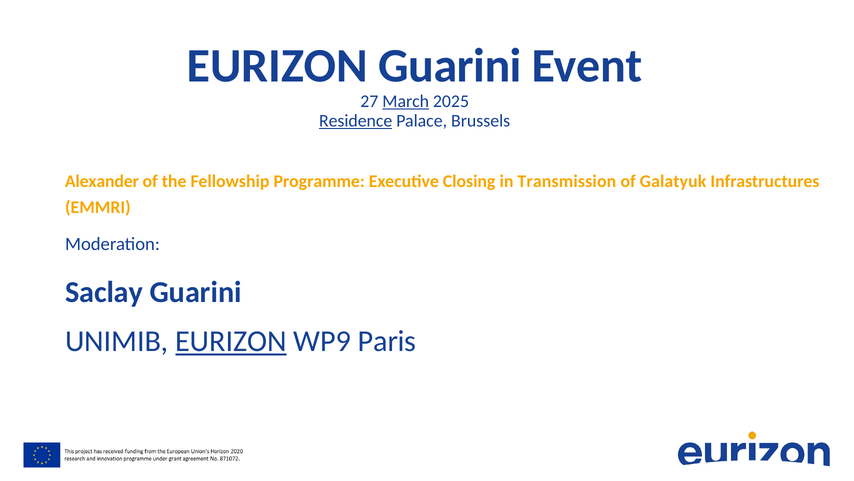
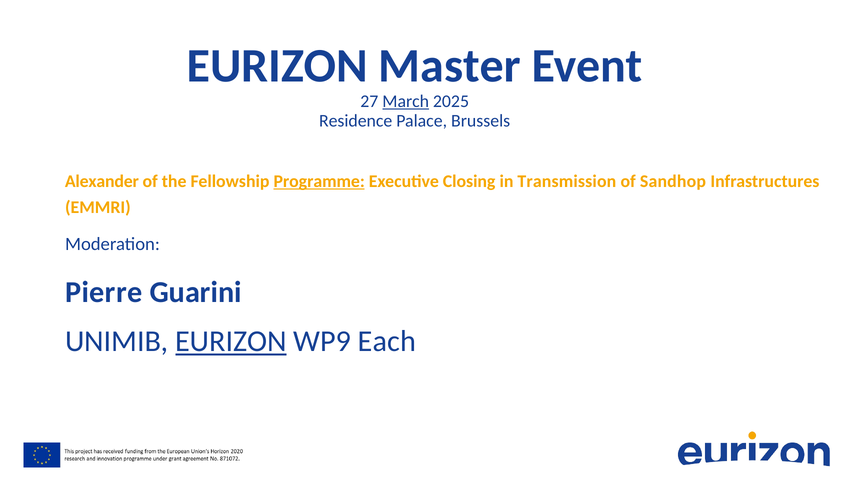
EURIZON Guarini: Guarini -> Master (450, 66)
Residence underline: present -> none (356, 121)
Programme underline: none -> present (319, 181)
Galatyuk: Galatyuk -> Sandhop (673, 181)
Saclay: Saclay -> Pierre (104, 292)
Paris: Paris -> Each (387, 341)
